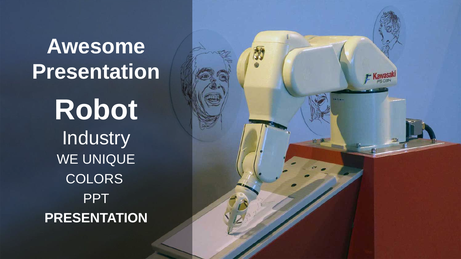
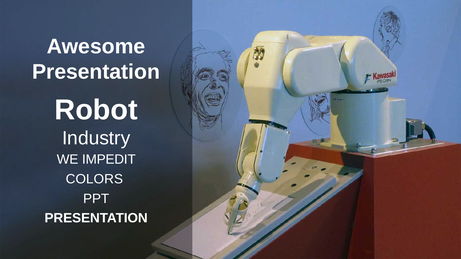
UNIQUE: UNIQUE -> IMPEDIT (109, 160)
